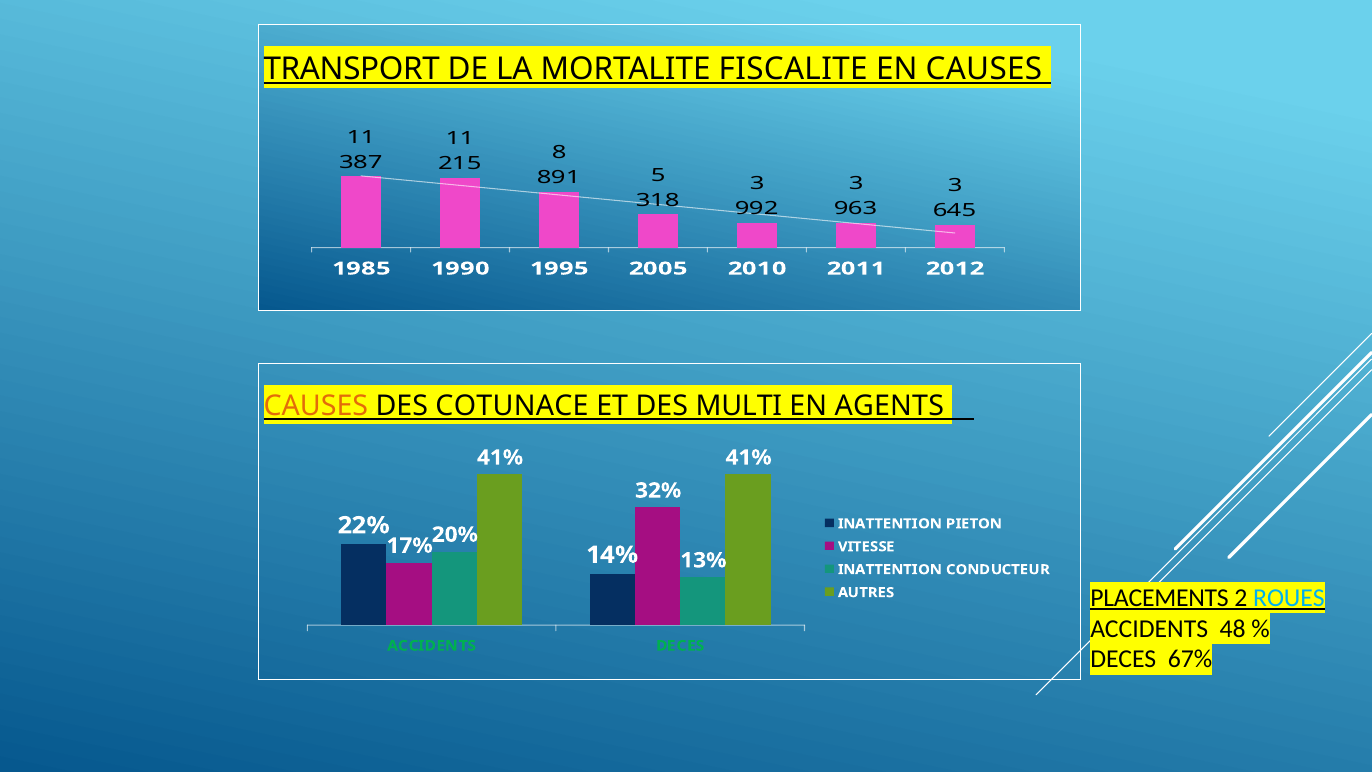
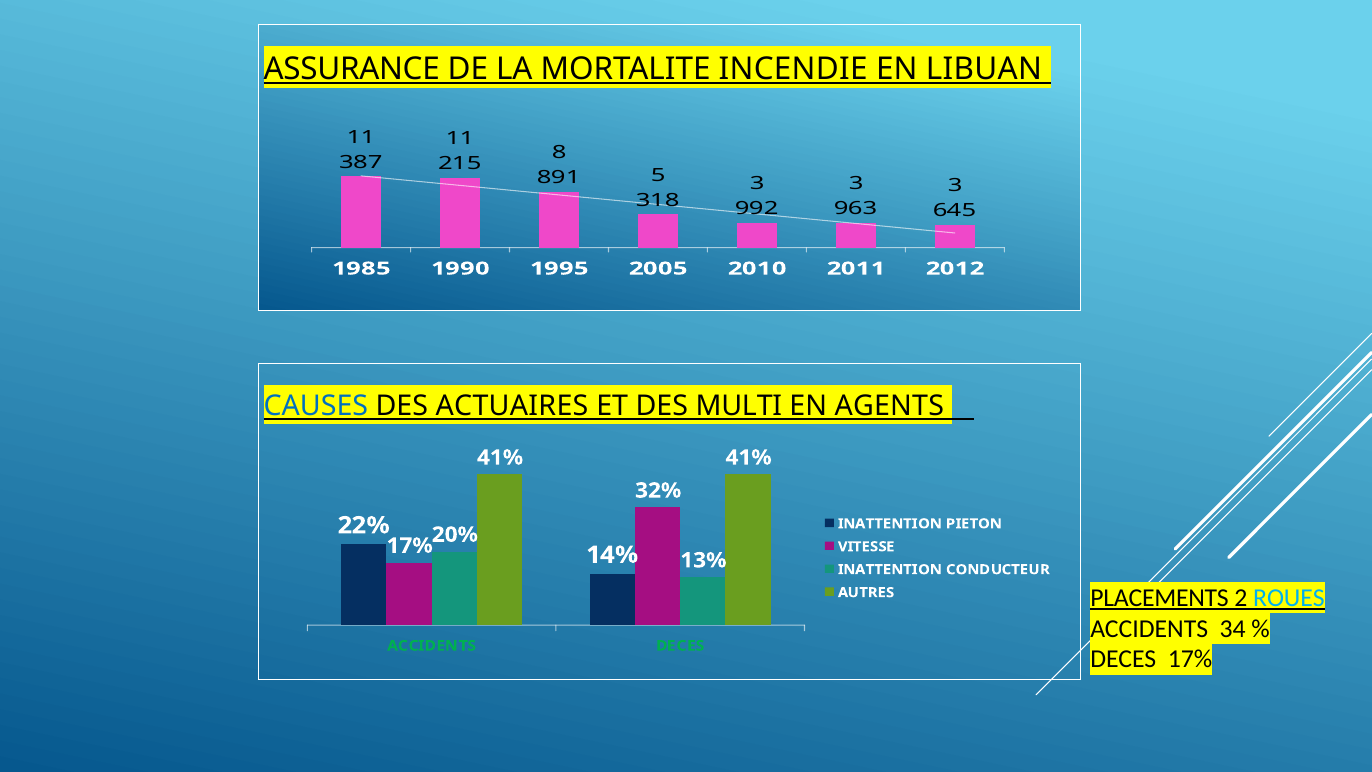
TRANSPORT: TRANSPORT -> ASSURANCE (352, 69)
FISCALITE: FISCALITE -> INCENDIE (793, 69)
EN CAUSES: CAUSES -> LIBUAN (984, 69)
CAUSES colour: orange -> blue (316, 406)
COTUNACE: COTUNACE -> ACTUAIRES (512, 406)
48: 48 -> 34 (1233, 628)
DECES 67%: 67% -> 17% (1190, 659)
